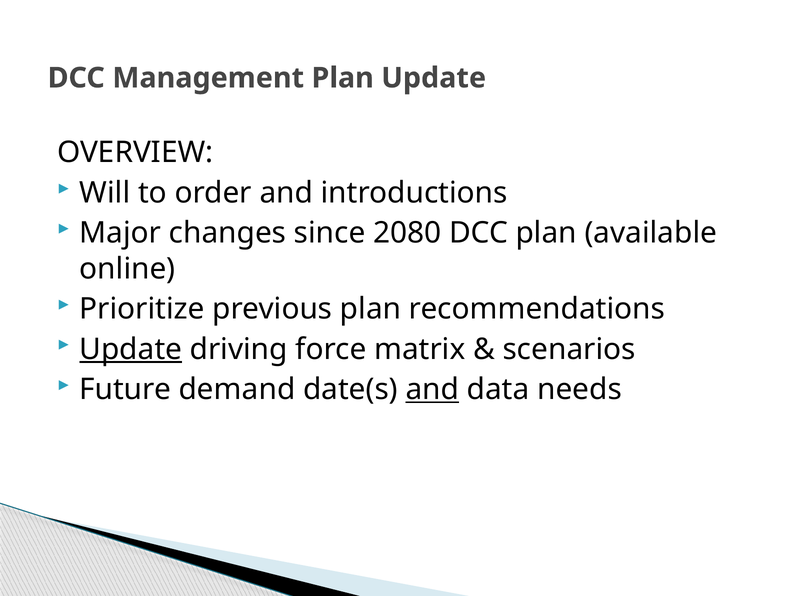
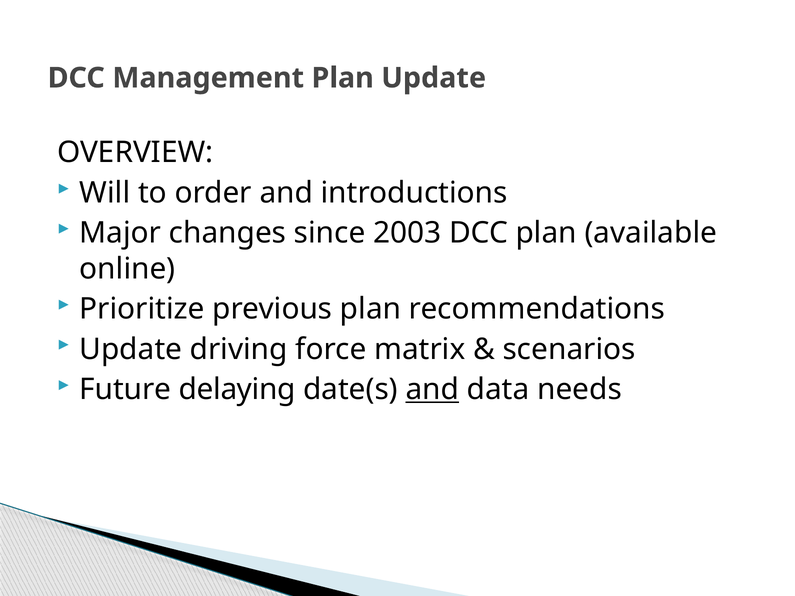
2080: 2080 -> 2003 (407, 233)
Update underline: present -> none (131, 349)
demand: demand -> delaying (237, 390)
